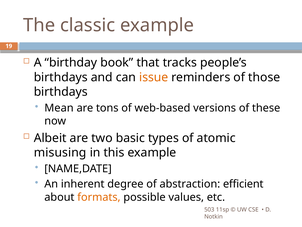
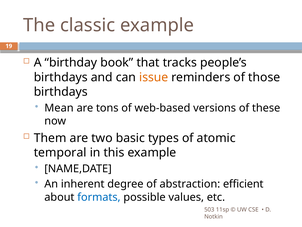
Albeit: Albeit -> Them (50, 138)
misusing: misusing -> temporal (60, 152)
formats colour: orange -> blue (99, 197)
